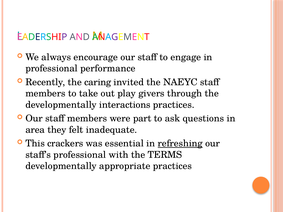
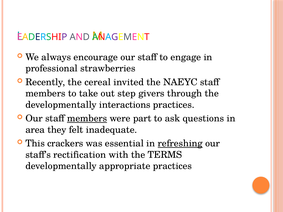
performance: performance -> strawberries (108, 69)
caring: caring -> cereal (98, 82)
play: play -> step (127, 94)
members underline: none -> present (87, 119)
staff’s professional: professional -> rectification (80, 155)
